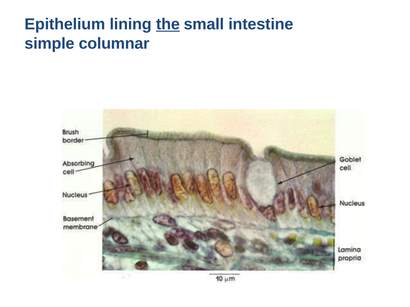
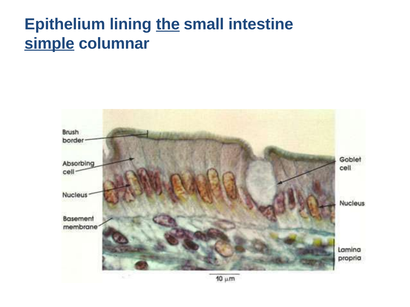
simple underline: none -> present (49, 43)
